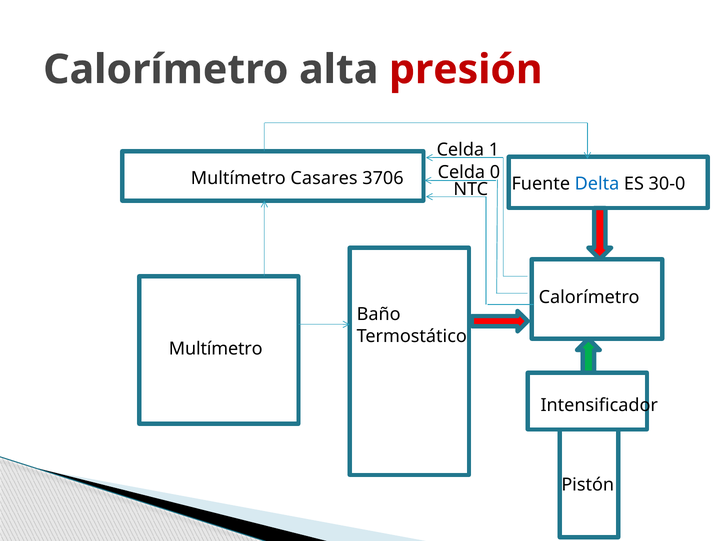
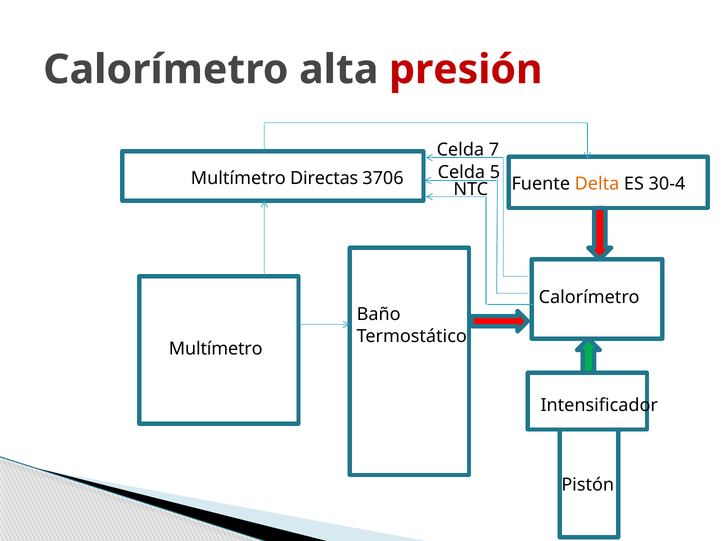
1: 1 -> 7 (494, 150)
0: 0 -> 5 (495, 172)
Casares: Casares -> Directas (324, 178)
Delta colour: blue -> orange (597, 184)
30-0: 30-0 -> 30-4 (667, 184)
